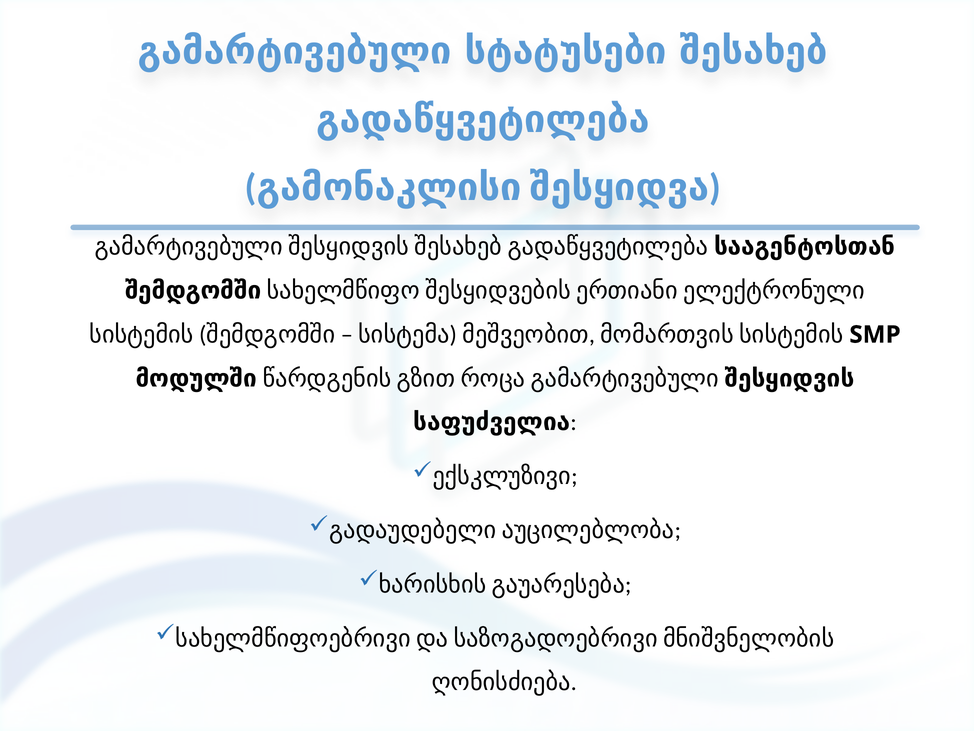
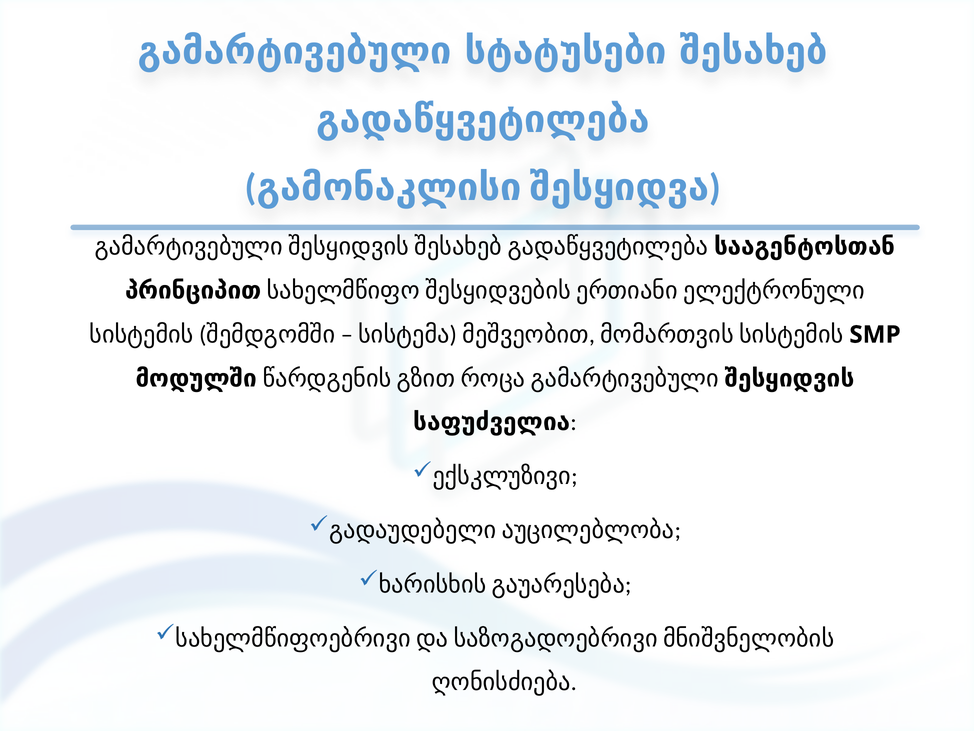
შემდგომში: შემდგომში -> პრინციპით (193, 291)
